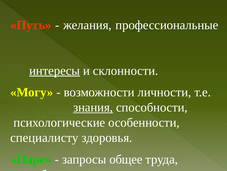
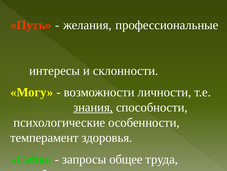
интересы underline: present -> none (55, 70)
специалисту: специалисту -> темперамент (44, 137)
Паре: Паре -> Себя (31, 159)
